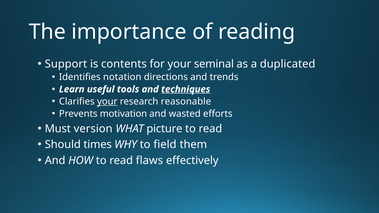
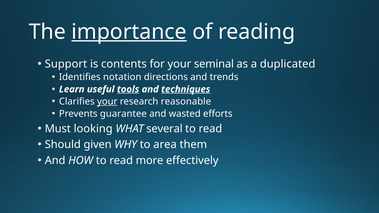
importance underline: none -> present (129, 32)
tools underline: none -> present (128, 89)
motivation: motivation -> guarantee (123, 114)
version: version -> looking (93, 129)
picture: picture -> several (164, 129)
times: times -> given (98, 145)
field: field -> area (165, 145)
flaws: flaws -> more (150, 161)
